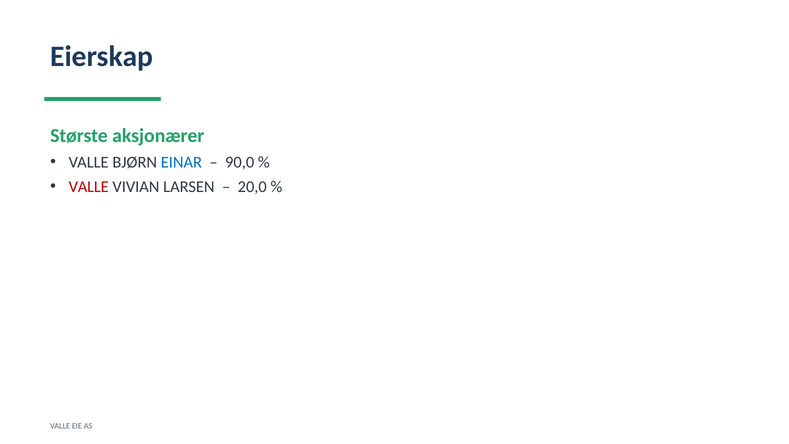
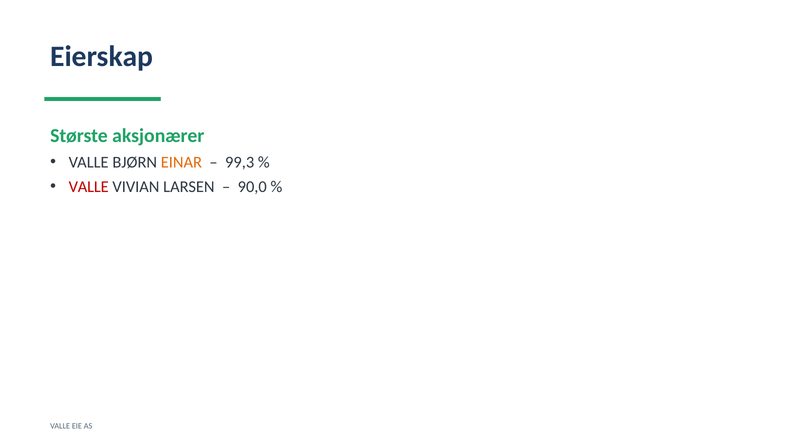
EINAR colour: blue -> orange (181, 162)
90,0: 90,0 -> 99,3 (240, 162)
20,0: 20,0 -> 90,0 (252, 187)
